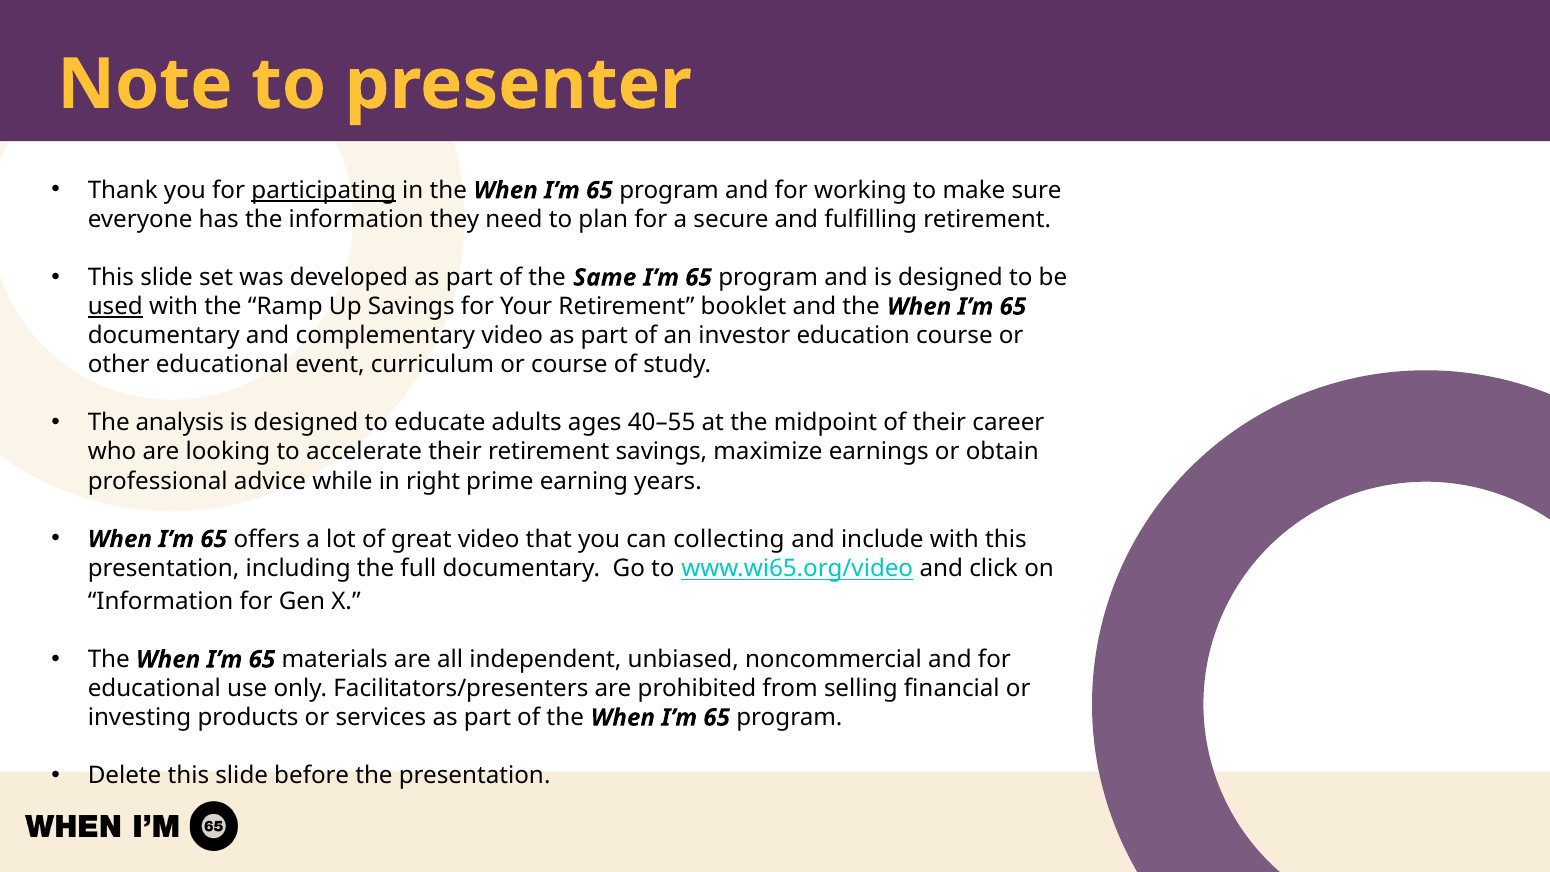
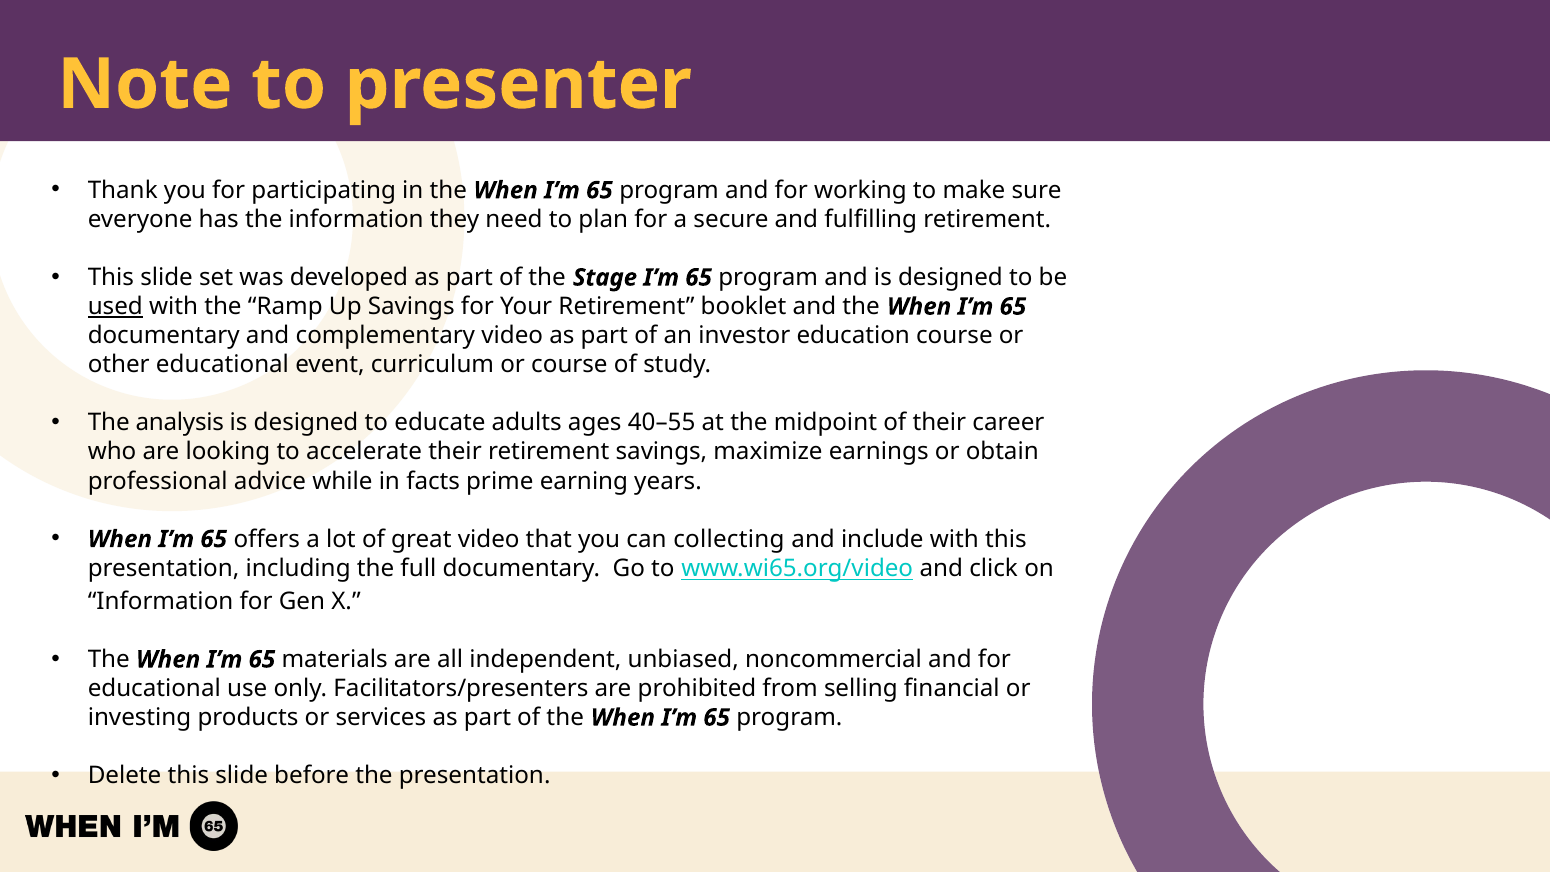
participating underline: present -> none (324, 190)
Same: Same -> Stage (605, 278)
right: right -> facts (433, 481)
